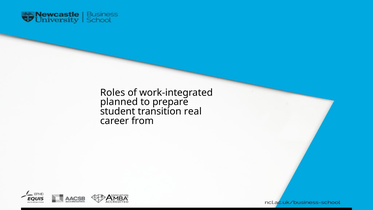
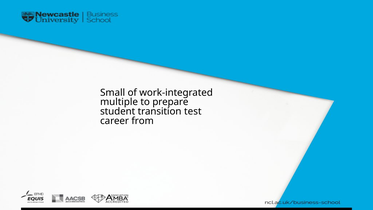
Roles: Roles -> Small (113, 93)
planned: planned -> multiple (119, 102)
real: real -> test (193, 111)
